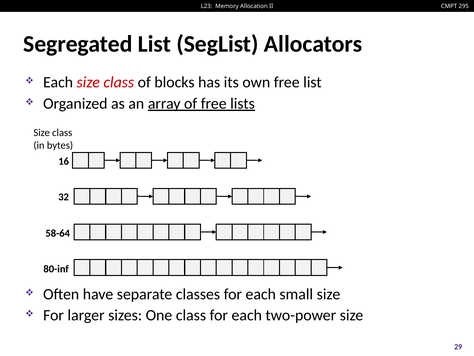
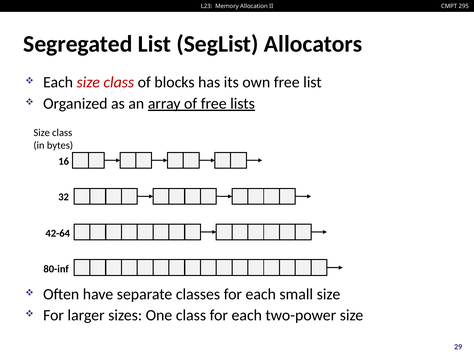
58-64: 58-64 -> 42-64 (58, 233)
